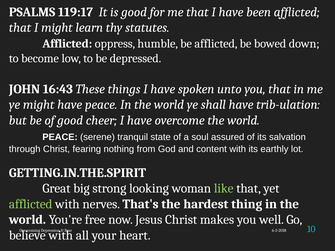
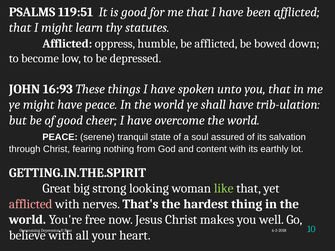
119:17: 119:17 -> 119:51 (76, 12)
16:43: 16:43 -> 16:93 (58, 89)
afflicted colour: light green -> pink (31, 204)
